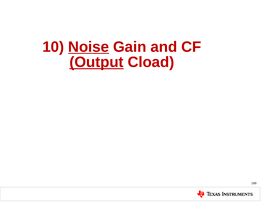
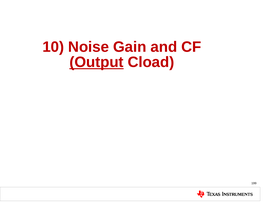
Noise underline: present -> none (89, 47)
